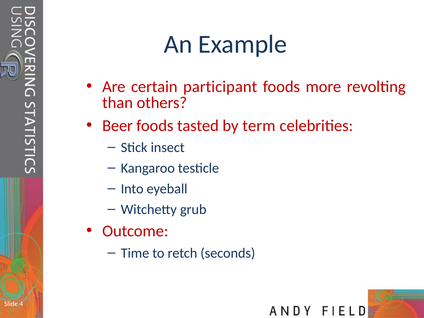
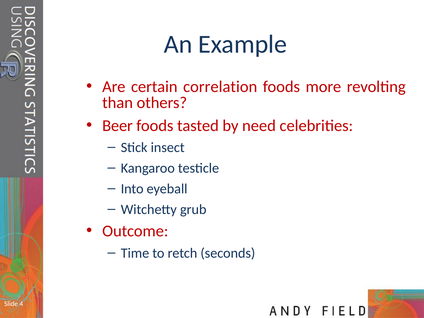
participant: participant -> correlation (220, 87)
term: term -> need (259, 126)
